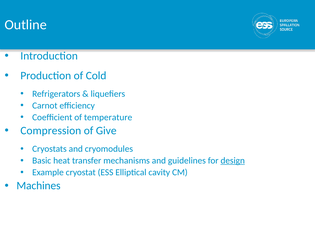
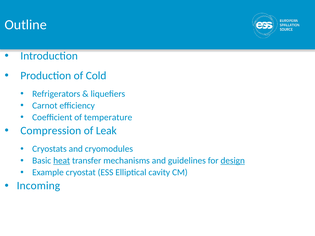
Give: Give -> Leak (106, 131)
heat underline: none -> present (62, 161)
Machines: Machines -> Incoming (38, 186)
